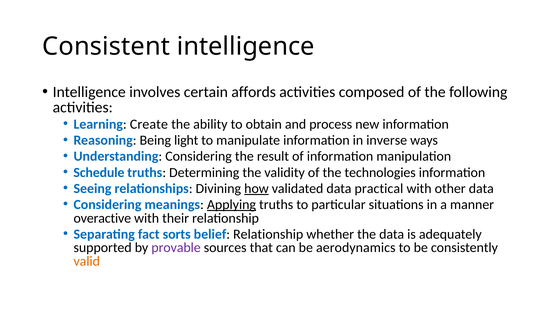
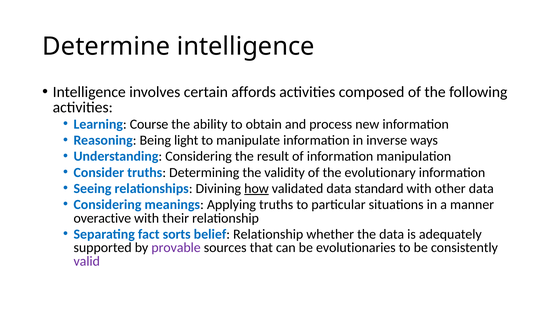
Consistent: Consistent -> Determine (106, 47)
Create: Create -> Course (149, 124)
Schedule: Schedule -> Consider (99, 173)
technologies: technologies -> evolutionary (380, 173)
practical: practical -> standard (379, 189)
Applying underline: present -> none (231, 205)
aerodynamics: aerodynamics -> evolutionaries (356, 248)
valid colour: orange -> purple (87, 261)
